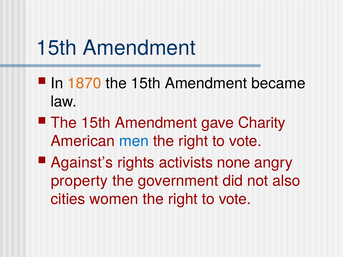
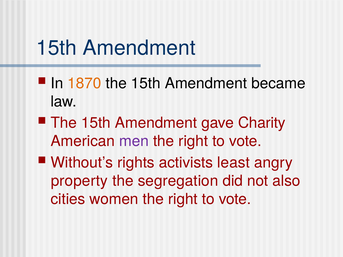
men colour: blue -> purple (134, 141)
Against’s: Against’s -> Without’s (82, 163)
none: none -> least (234, 163)
government: government -> segregation (178, 181)
